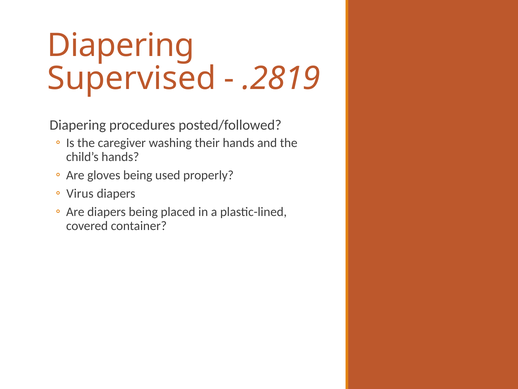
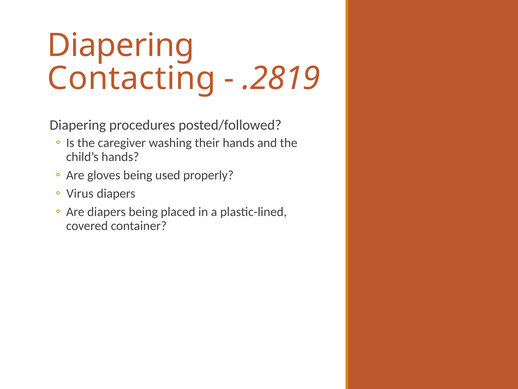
Supervised: Supervised -> Contacting (131, 79)
